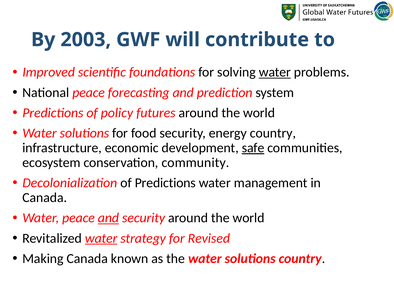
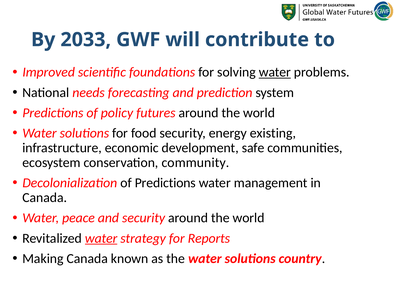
2003: 2003 -> 2033 (86, 40)
National peace: peace -> needs (89, 92)
energy country: country -> existing (273, 133)
safe underline: present -> none (253, 148)
and underline: present -> none (108, 218)
Revised: Revised -> Reports (209, 238)
